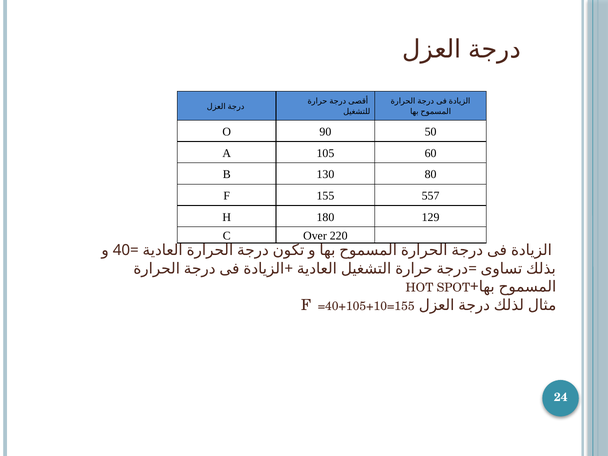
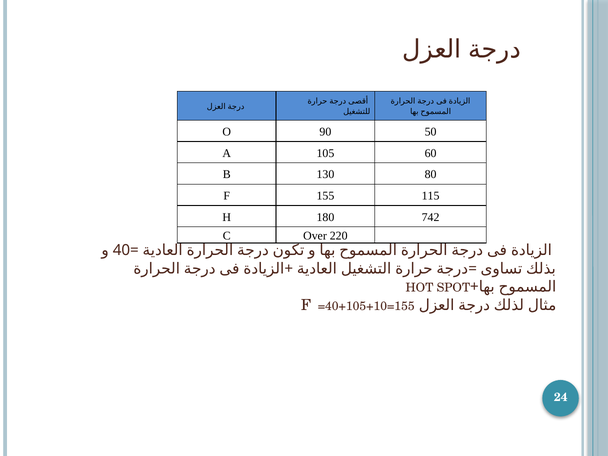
557: 557 -> 115 (431, 196)
129: 129 -> 742 (431, 217)
